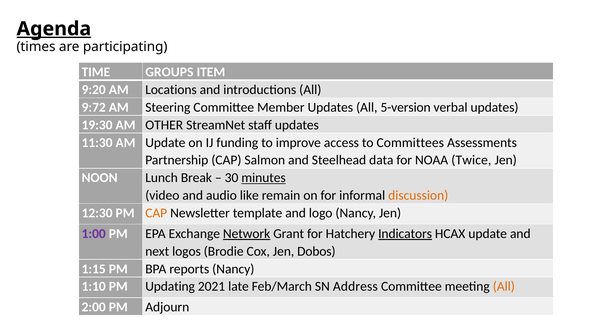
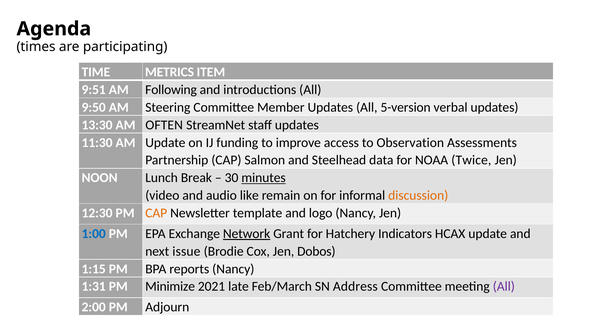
Agenda underline: present -> none (54, 29)
GROUPS: GROUPS -> METRICS (169, 72)
9:20: 9:20 -> 9:51 (94, 90)
Locations: Locations -> Following (171, 90)
9:72: 9:72 -> 9:50 (94, 107)
19:30: 19:30 -> 13:30 (97, 125)
OTHER: OTHER -> OFTEN (164, 125)
Committees: Committees -> Observation (410, 142)
1:00 colour: purple -> blue (94, 233)
Indicators underline: present -> none (405, 233)
logos: logos -> issue (186, 251)
1:10: 1:10 -> 1:31 (94, 286)
Updating: Updating -> Minimize (170, 286)
All colour: orange -> purple (504, 286)
